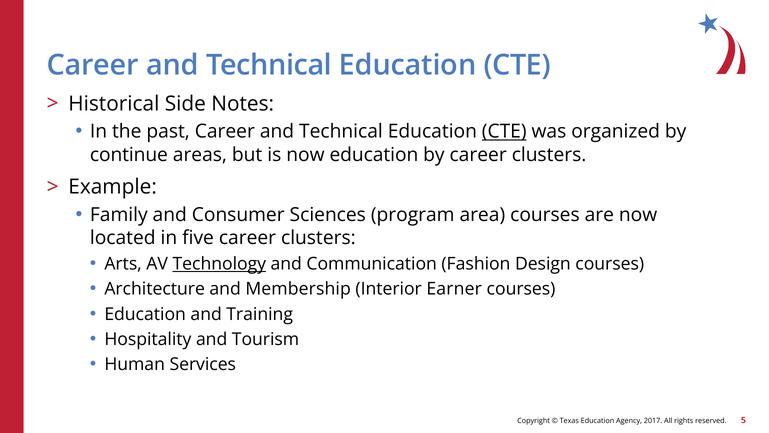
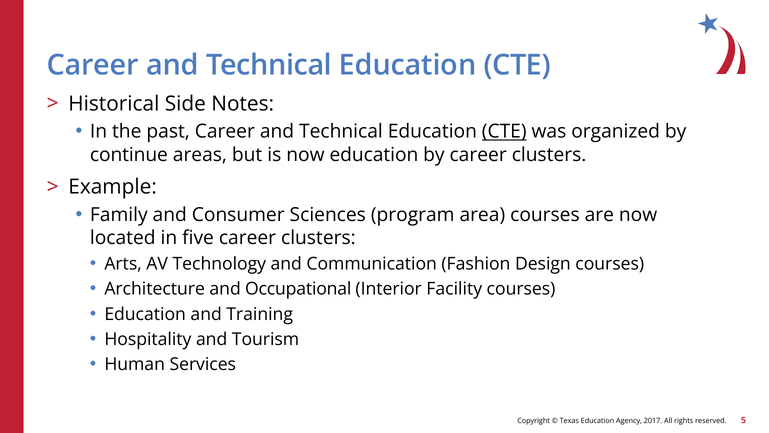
Technology underline: present -> none (219, 264)
Membership: Membership -> Occupational (298, 289)
Earner: Earner -> Facility (454, 289)
